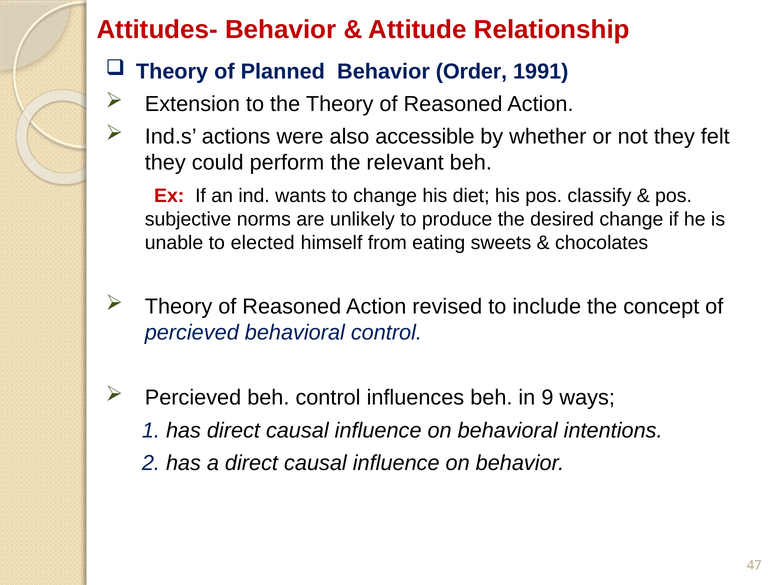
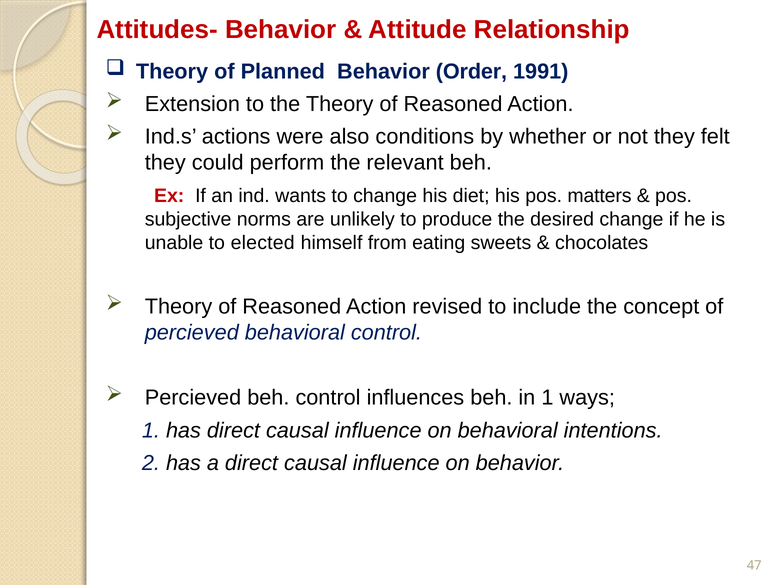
accessible: accessible -> conditions (425, 136)
classify: classify -> matters (599, 196)
in 9: 9 -> 1 (547, 398)
